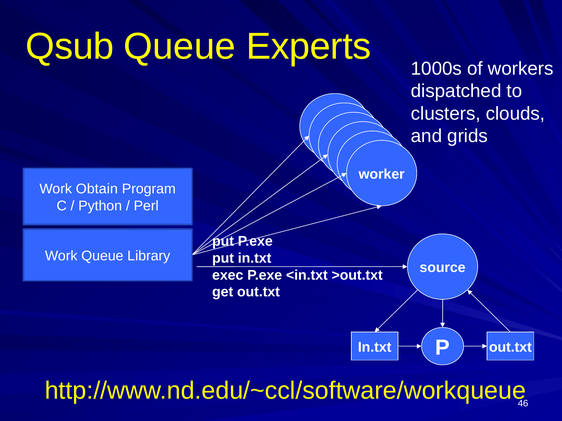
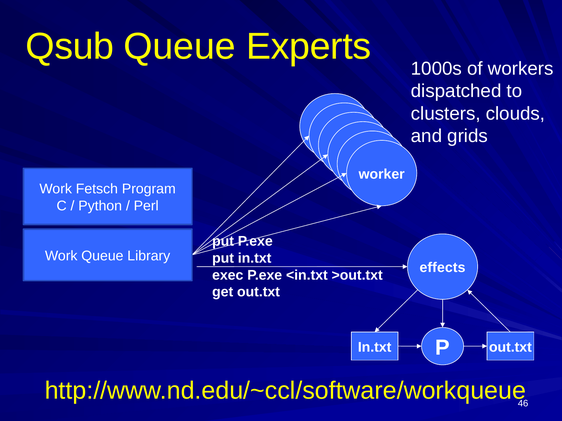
Obtain: Obtain -> Fetsch (97, 189)
source: source -> effects (443, 268)
